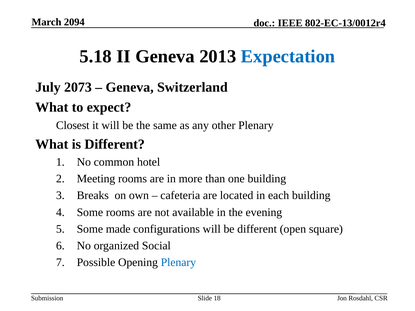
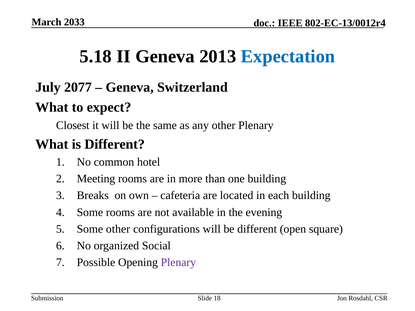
2094: 2094 -> 2033 (74, 22)
2073: 2073 -> 2077 (78, 87)
Some made: made -> other (118, 229)
Plenary colour: blue -> purple (178, 263)
